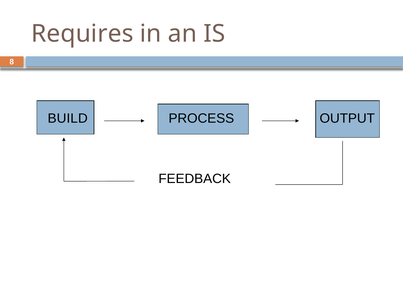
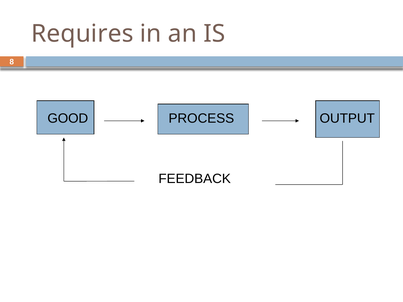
BUILD: BUILD -> GOOD (68, 118)
